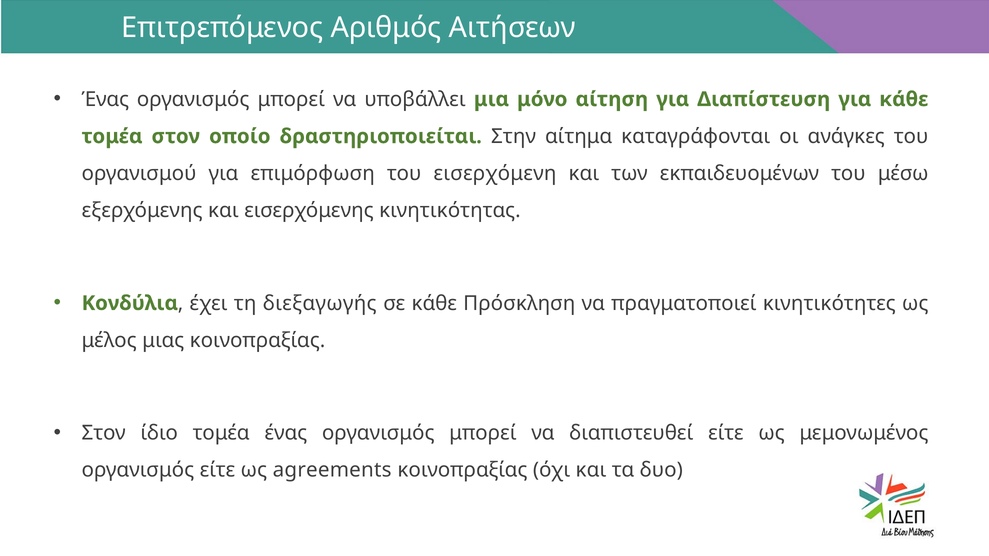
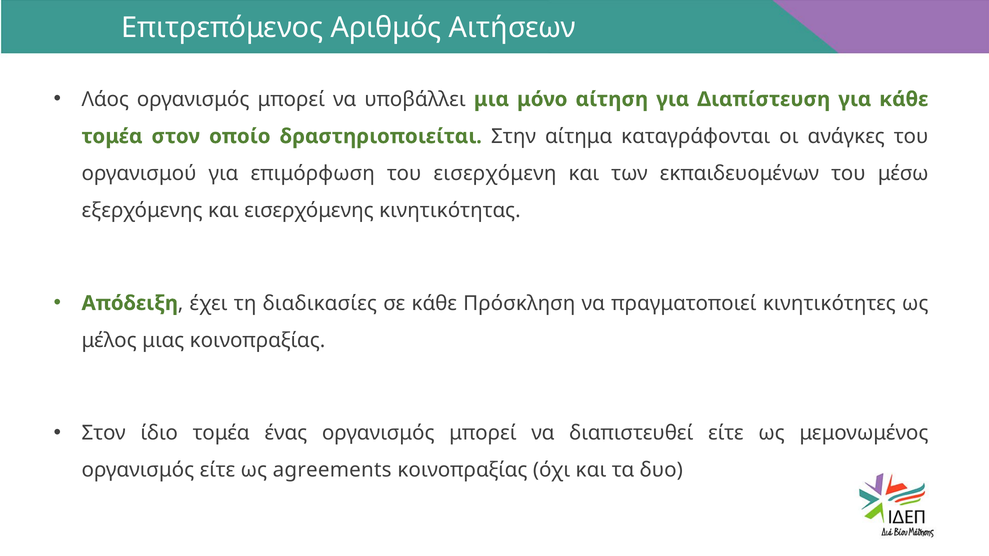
Ένας: Ένας -> Λάος (105, 99)
Κονδύλια: Κονδύλια -> Απόδειξη (130, 303)
διεξαγωγής: διεξαγωγής -> διαδικασίες (320, 303)
